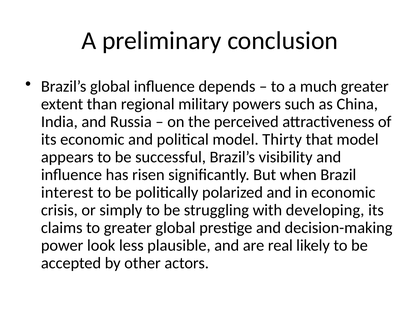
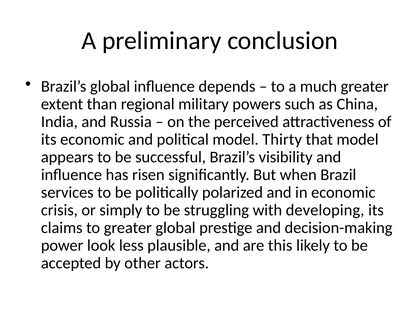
interest: interest -> services (67, 192)
real: real -> this (280, 245)
